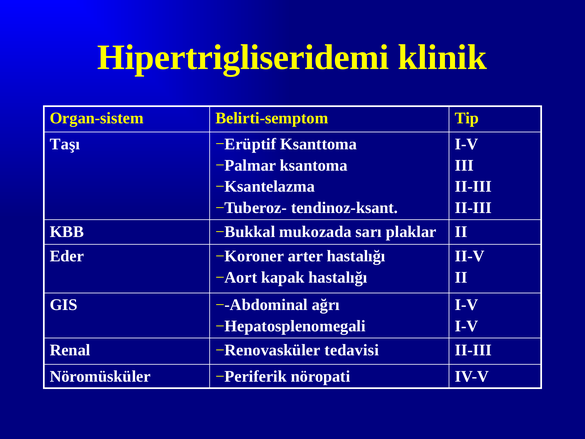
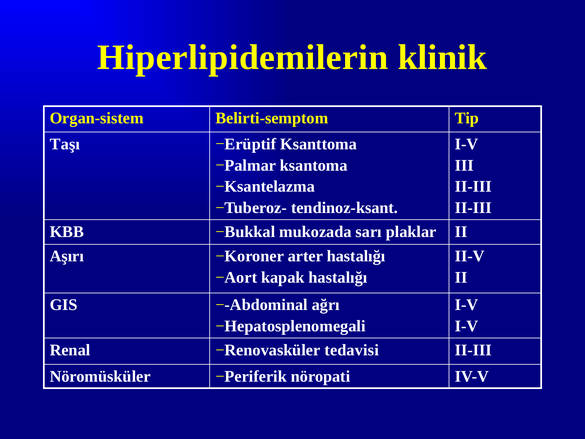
Hipertrigliseridemi: Hipertrigliseridemi -> Hiperlipidemilerin (243, 57)
Eder: Eder -> Aşırı (67, 256)
